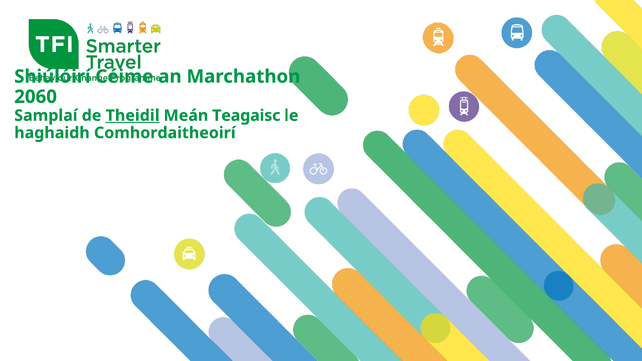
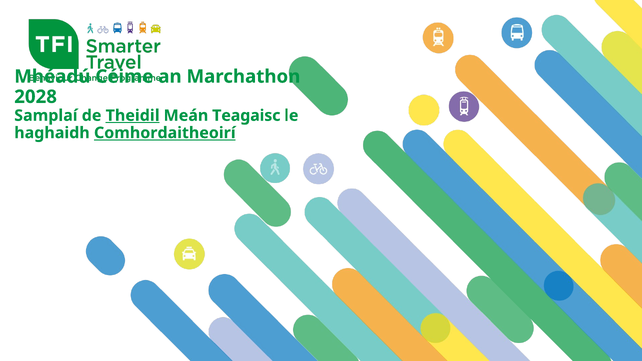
Shiúlóirí: Shiúlóirí -> Mhéadú (52, 77)
2060: 2060 -> 2028 (36, 97)
Comhordaitheoirí underline: none -> present (165, 133)
